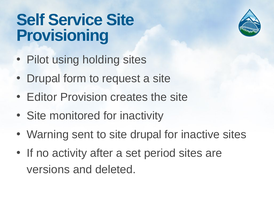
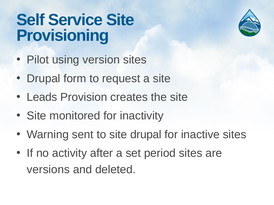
holding: holding -> version (101, 60)
Editor: Editor -> Leads (42, 97)
